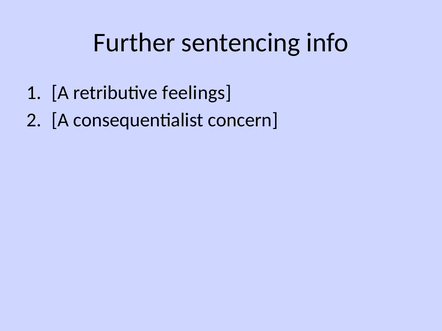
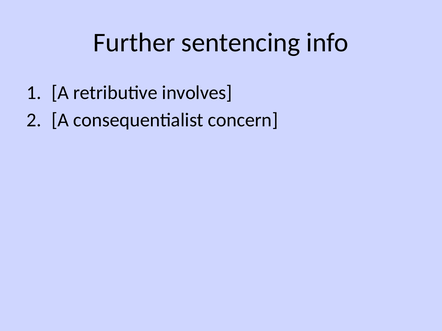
feelings: feelings -> involves (197, 93)
